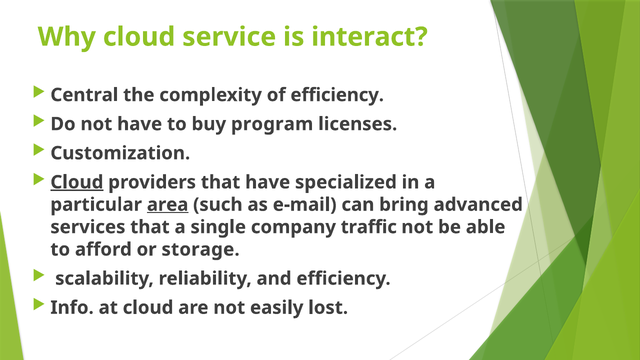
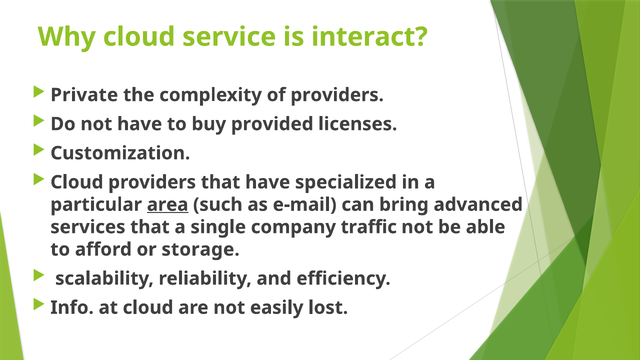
Central: Central -> Private (84, 95)
of efficiency: efficiency -> providers (337, 95)
program: program -> provided (272, 124)
Cloud underline: present -> none (77, 182)
